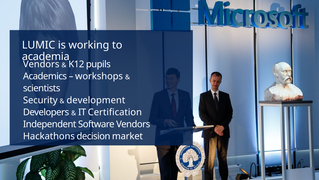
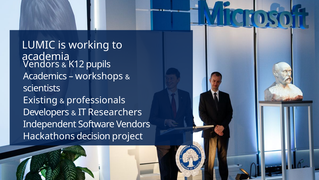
Security: Security -> Existing (40, 100)
development: development -> professionals (96, 100)
Certification: Certification -> Researchers (115, 112)
market: market -> project (127, 136)
